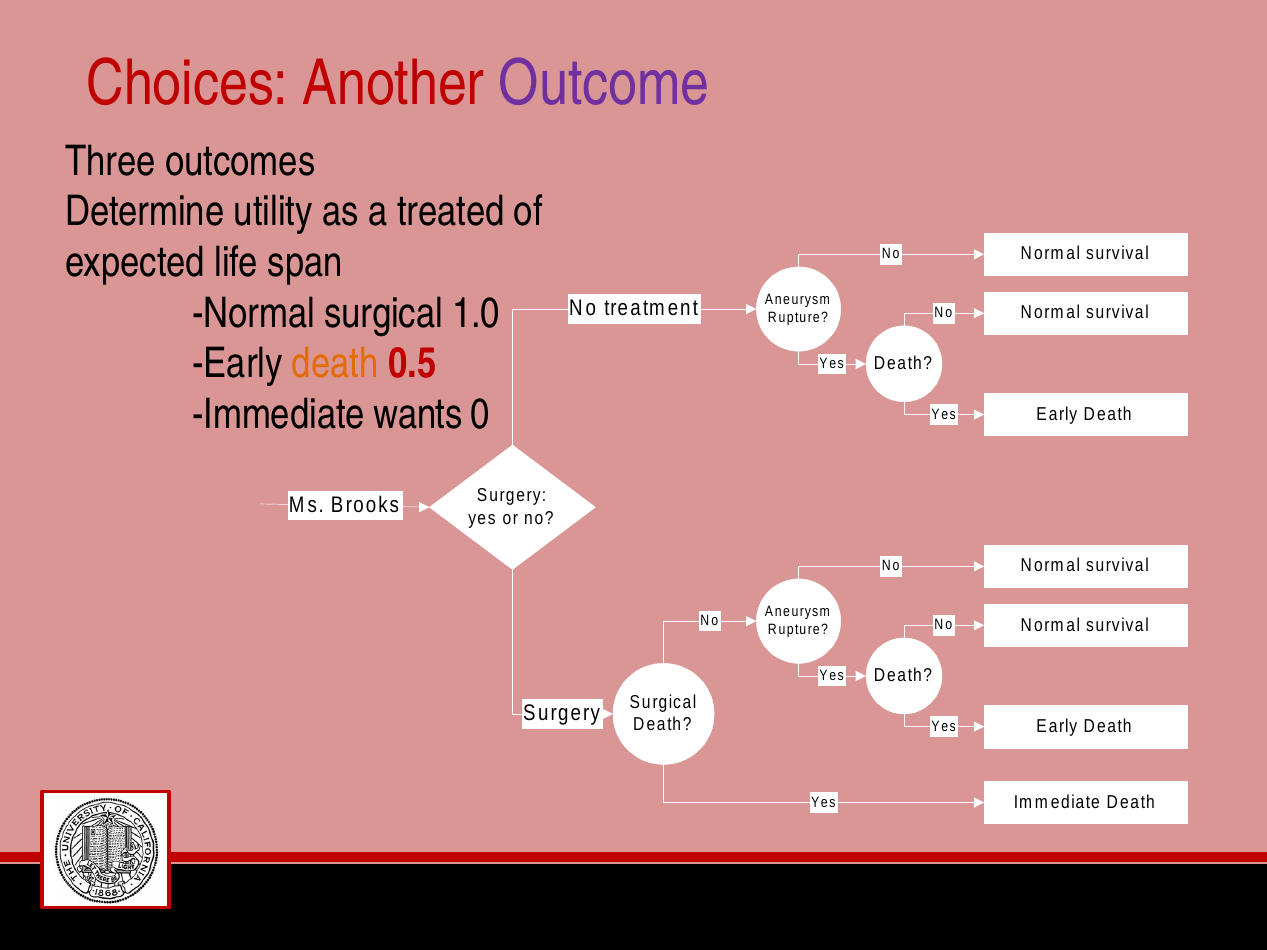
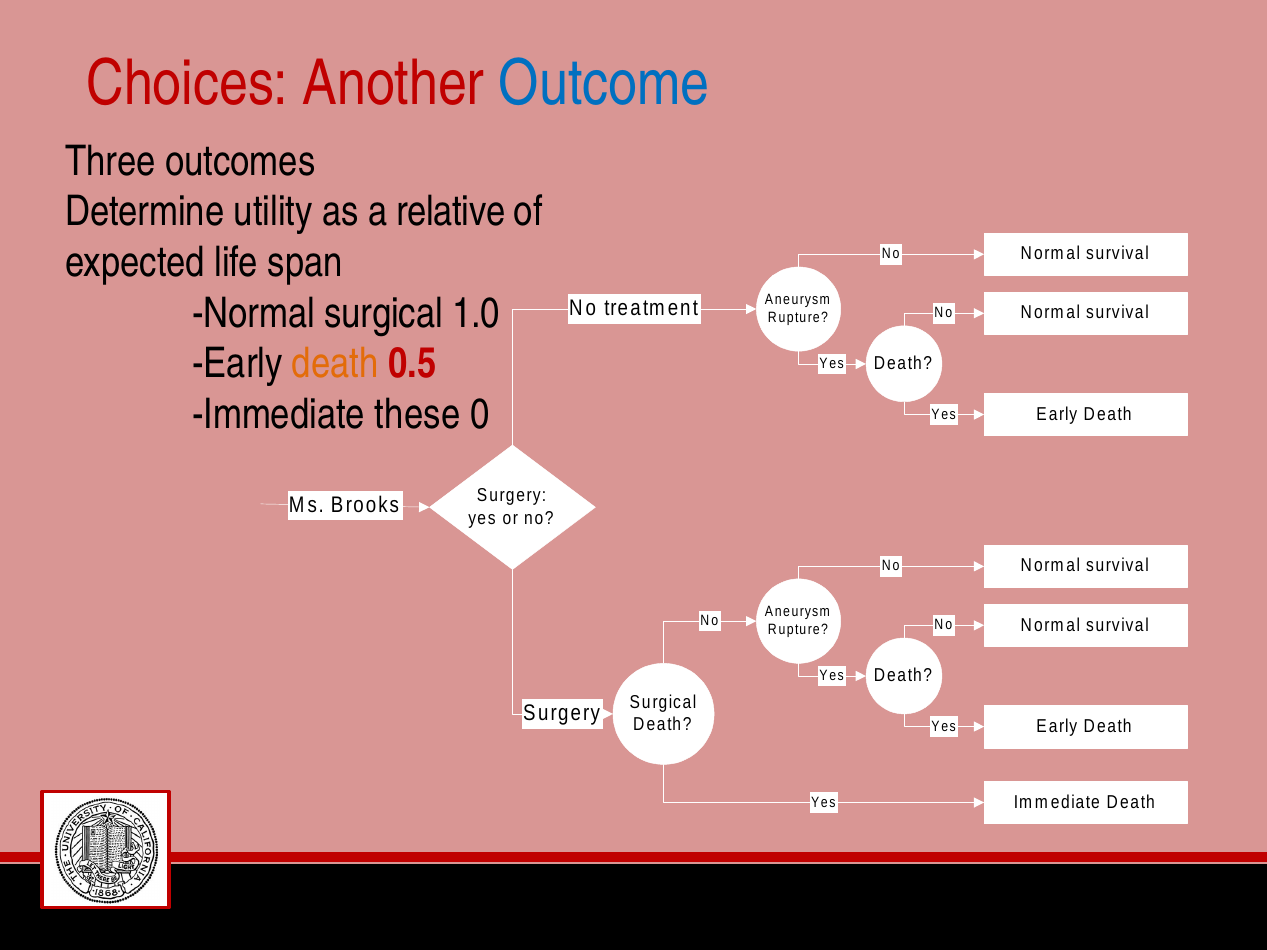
Outcome colour: purple -> blue (604, 84)
treated: treated -> relative (451, 212)
wants: wants -> these (418, 415)
